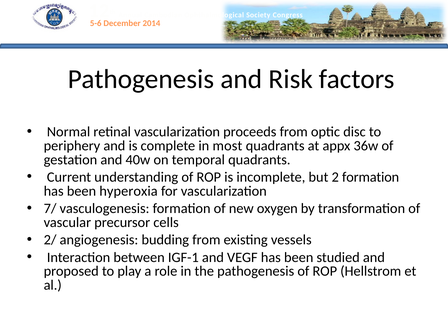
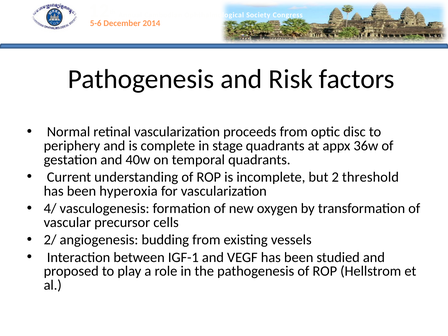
most: most -> stage (228, 146)
2 formation: formation -> threshold (370, 177)
7/: 7/ -> 4/ (50, 209)
